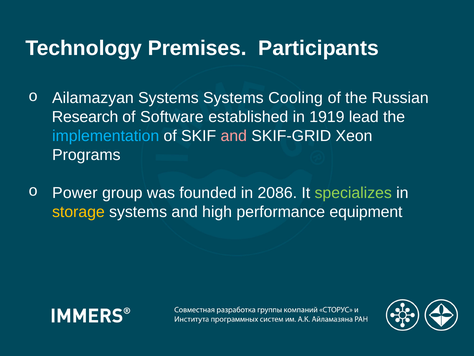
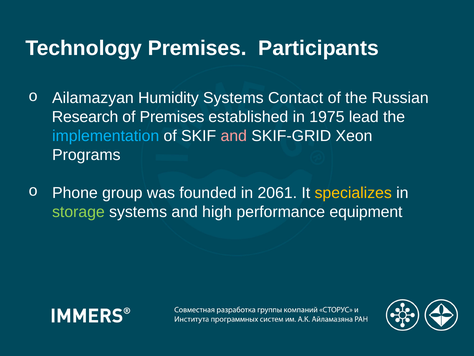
Ailamazyan Systems: Systems -> Humidity (168, 98)
Cooling: Cooling -> Contact (296, 98)
of Software: Software -> Premises (172, 117)
1919: 1919 -> 1975 (327, 117)
Power: Power -> Phone (75, 193)
2086: 2086 -> 2061 (277, 193)
specializes colour: light green -> yellow (353, 193)
storage colour: yellow -> light green (78, 212)
